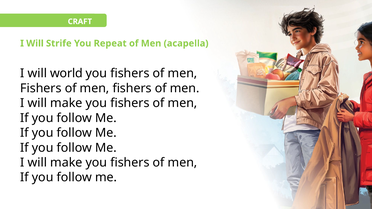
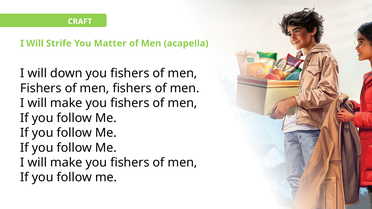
Repeat: Repeat -> Matter (110, 43)
world: world -> down (66, 73)
